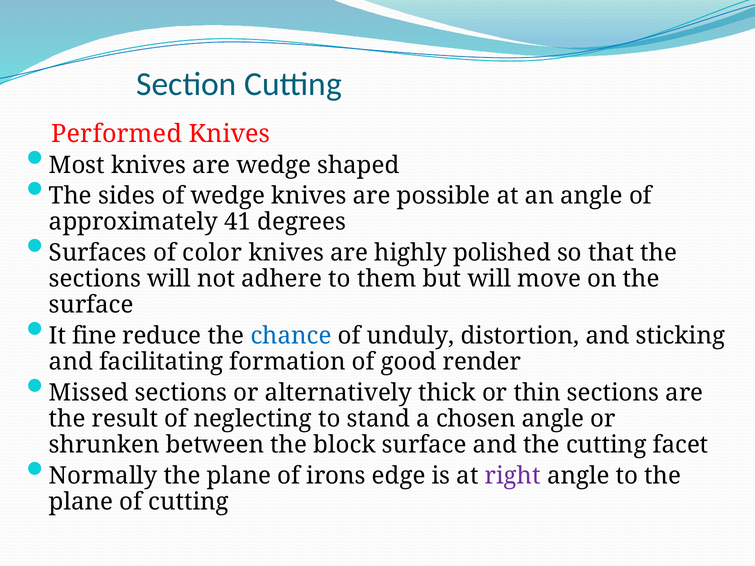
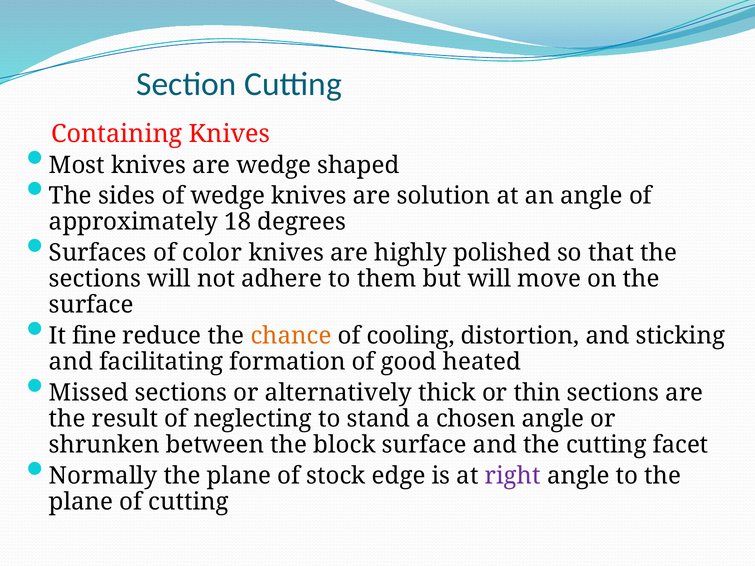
Performed: Performed -> Containing (117, 134)
possible: possible -> solution (444, 196)
41: 41 -> 18 (238, 222)
chance colour: blue -> orange (291, 336)
unduly: unduly -> cooling (411, 336)
render: render -> heated (482, 362)
irons: irons -> stock (336, 476)
